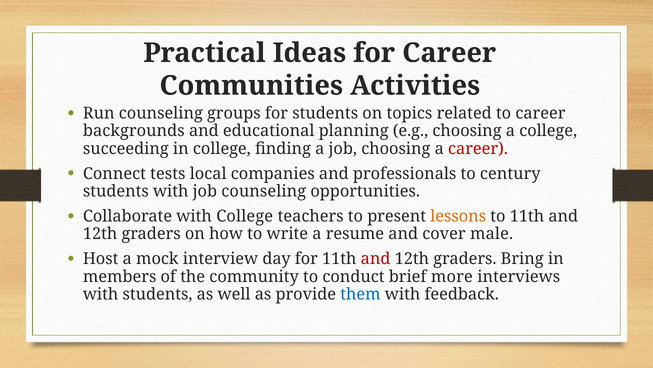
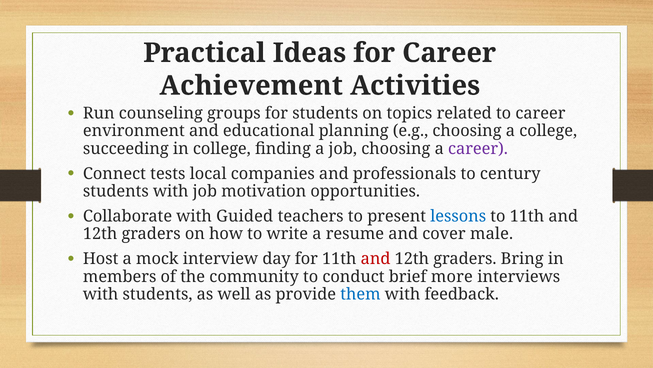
Communities: Communities -> Achievement (251, 86)
backgrounds: backgrounds -> environment (134, 131)
career colour: red -> purple (478, 148)
job counseling: counseling -> motivation (264, 191)
with College: College -> Guided (245, 216)
lessons colour: orange -> blue (458, 216)
